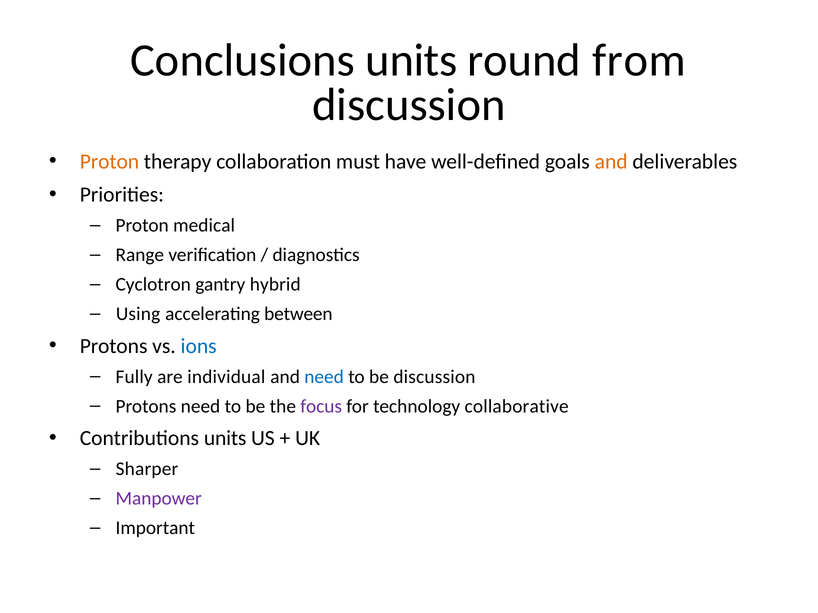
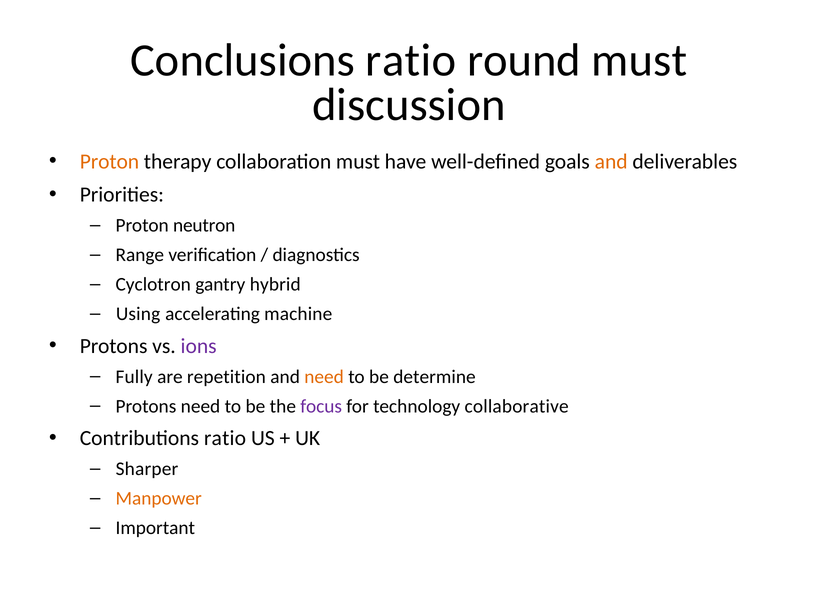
Conclusions units: units -> ratio (411, 60)
round from: from -> must (639, 60)
medical: medical -> neutron (204, 226)
between: between -> machine (298, 314)
ions colour: blue -> purple (199, 346)
individual: individual -> repetition (226, 377)
need colour: blue -> orange (324, 377)
be discussion: discussion -> determine (434, 377)
Contributions units: units -> ratio (225, 439)
Manpower colour: purple -> orange (159, 499)
